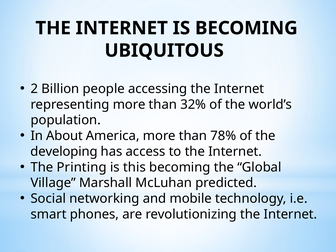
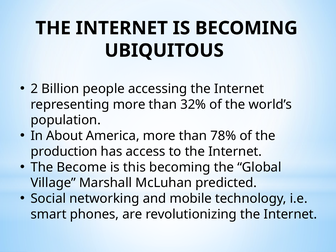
developing: developing -> production (64, 152)
Printing: Printing -> Become (82, 167)
